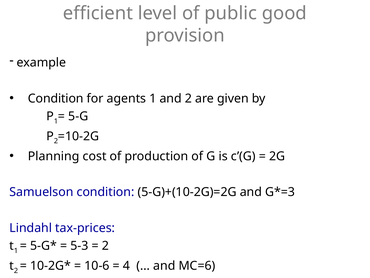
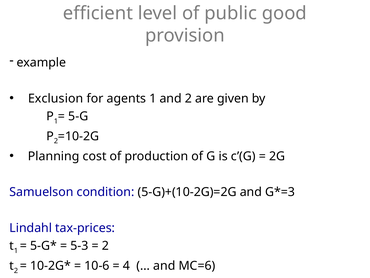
Condition: Condition -> Exclusion (56, 98)
